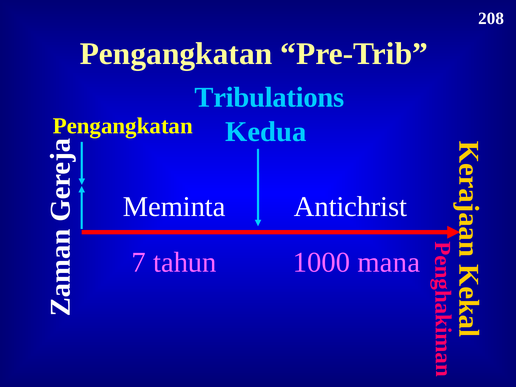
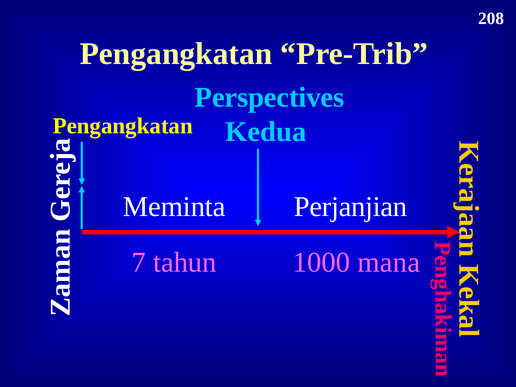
Tribulations: Tribulations -> Perspectives (269, 97)
Antichrist: Antichrist -> Perjanjian (351, 207)
